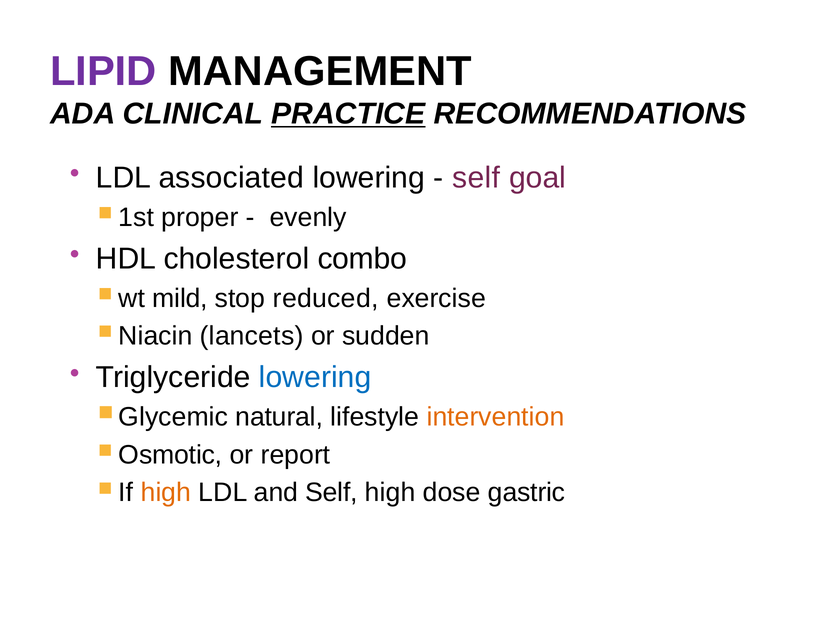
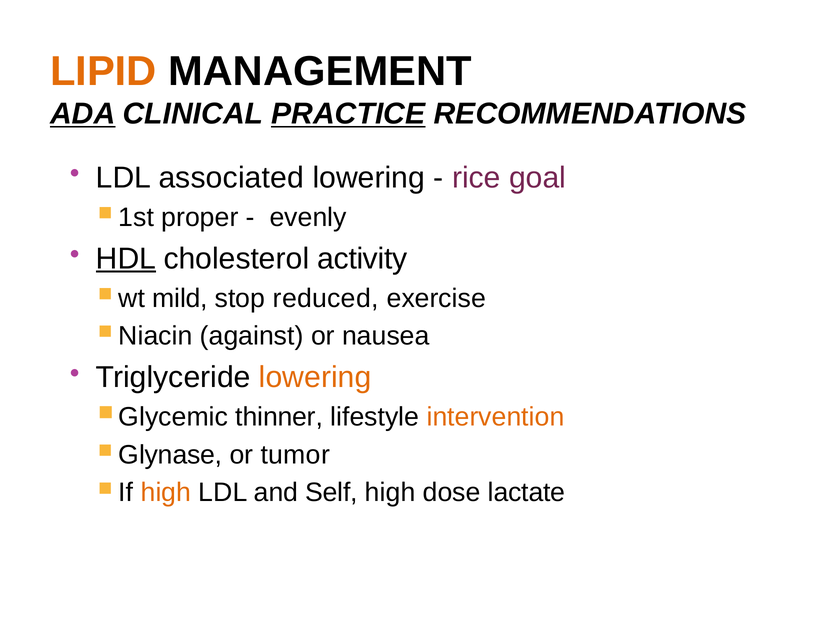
LIPID colour: purple -> orange (103, 71)
ADA underline: none -> present (83, 114)
self: self -> rice (476, 177)
HDL underline: none -> present (126, 258)
combo: combo -> activity (362, 258)
lancets: lancets -> against (252, 336)
sudden: sudden -> nausea (386, 336)
lowering colour: blue -> orange (315, 377)
natural: natural -> thinner (279, 417)
Osmotic: Osmotic -> Glynase (170, 454)
report: report -> tumor (295, 454)
gastric: gastric -> lactate (527, 492)
